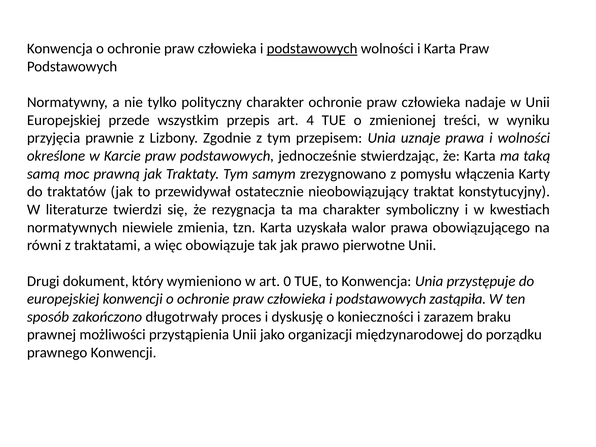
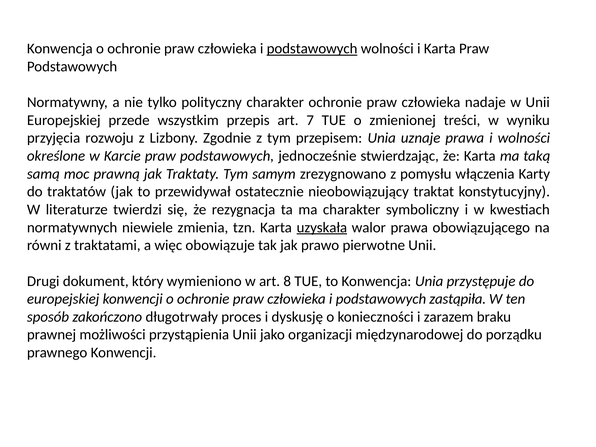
4: 4 -> 7 (310, 120)
prawnie: prawnie -> rozwoju (109, 138)
uzyskała underline: none -> present (322, 227)
0: 0 -> 8 (287, 281)
